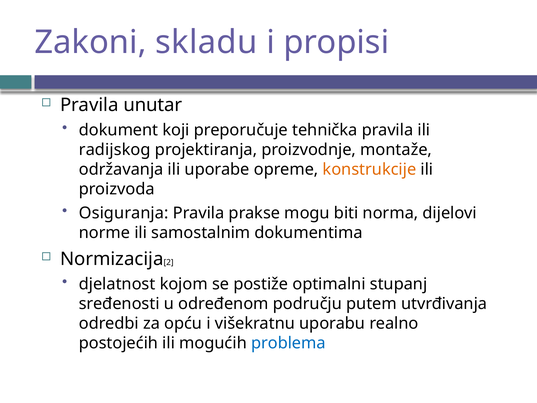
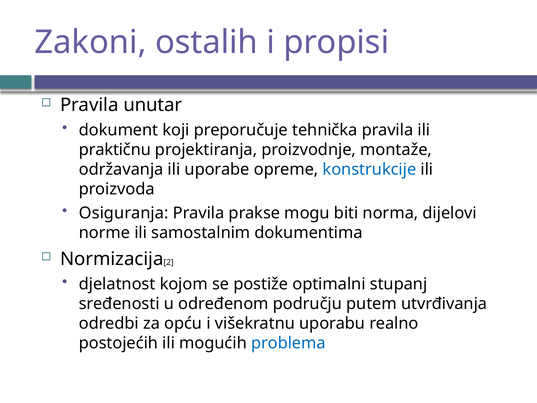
skladu: skladu -> ostalih (206, 42)
radijskog: radijskog -> praktičnu (115, 150)
konstrukcije colour: orange -> blue (369, 169)
